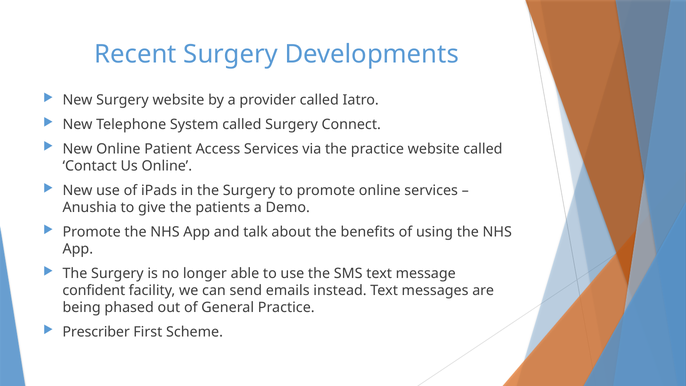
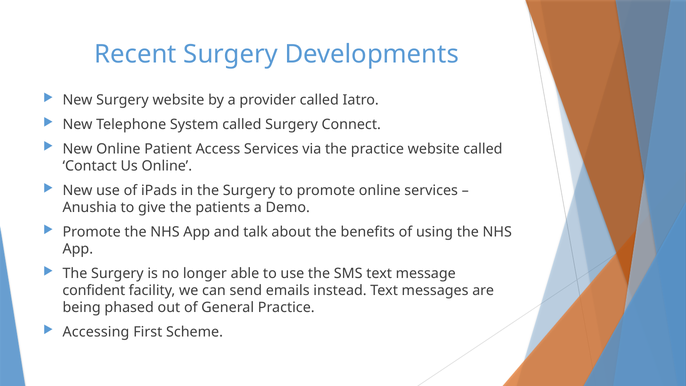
Prescriber: Prescriber -> Accessing (96, 332)
